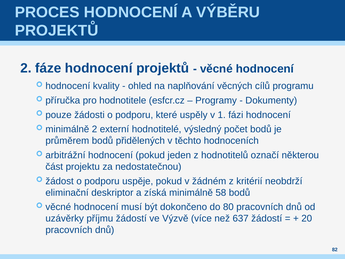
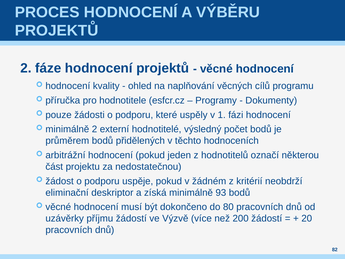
58: 58 -> 93 (221, 192)
637: 637 -> 200 (241, 218)
